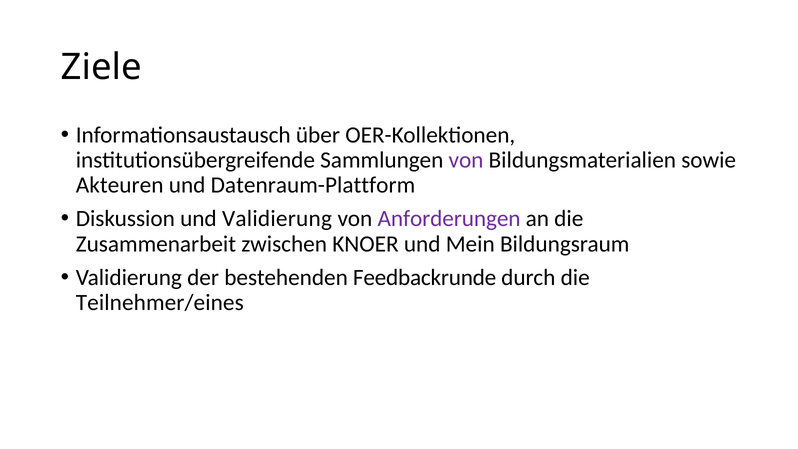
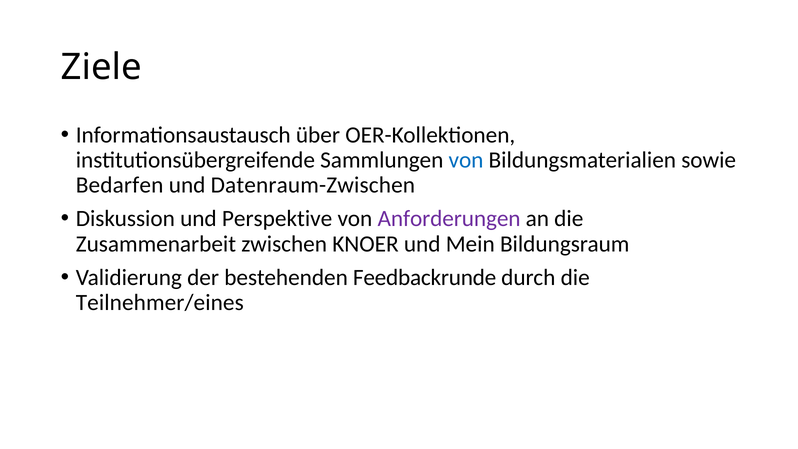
von colour: purple -> blue (466, 160)
Akteuren: Akteuren -> Bedarfen (120, 185)
Datenraum-Plattform: Datenraum-Plattform -> Datenraum-Zwischen (313, 185)
und Validierung: Validierung -> Perspektive (277, 219)
